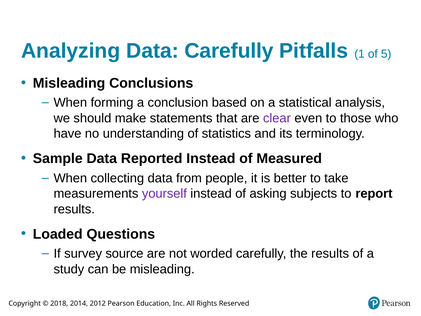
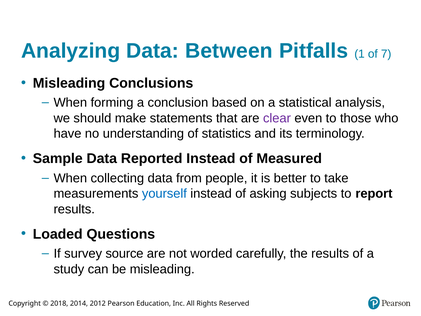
Data Carefully: Carefully -> Between (229, 51)
5: 5 -> 7 (386, 54)
yourself colour: purple -> blue (164, 193)
